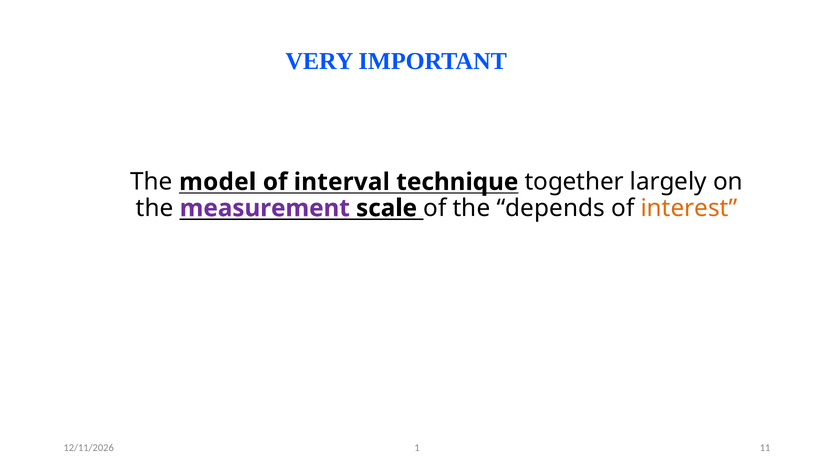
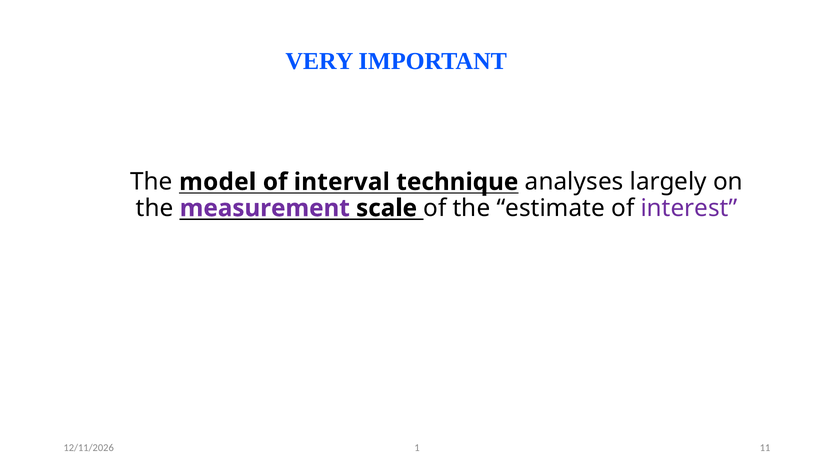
together: together -> analyses (574, 182)
depends: depends -> estimate (551, 208)
interest colour: orange -> purple (689, 208)
